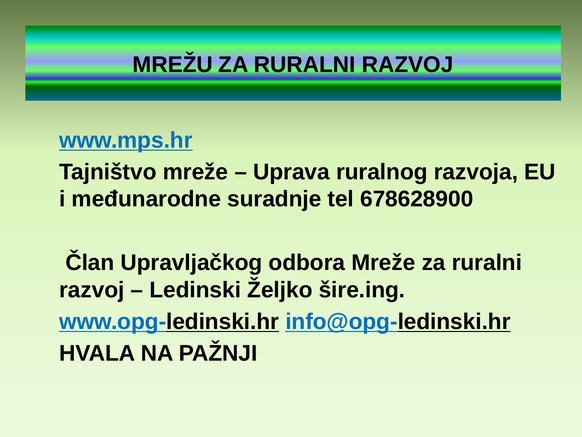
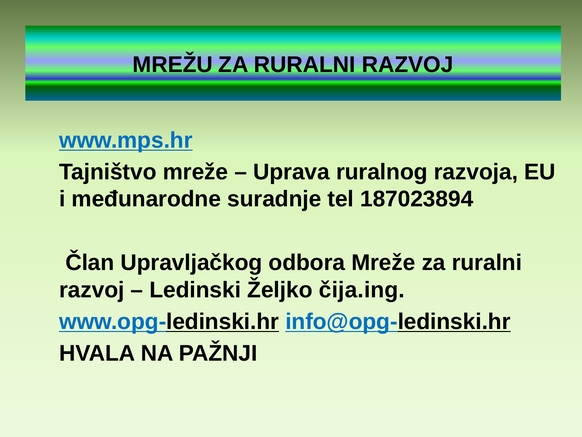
678628900: 678628900 -> 187023894 (417, 199)
šire.ing: šire.ing -> čija.ing (362, 290)
